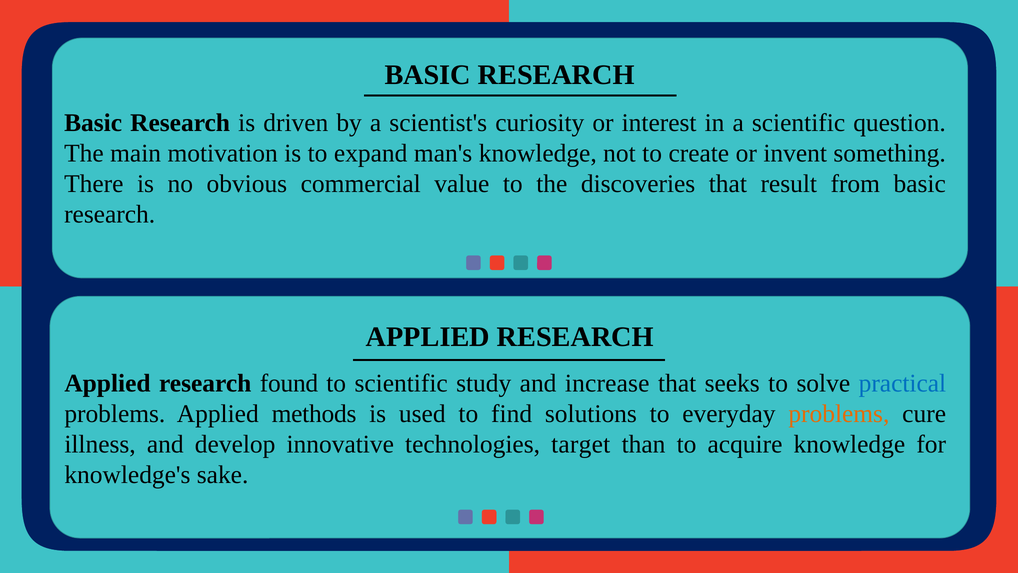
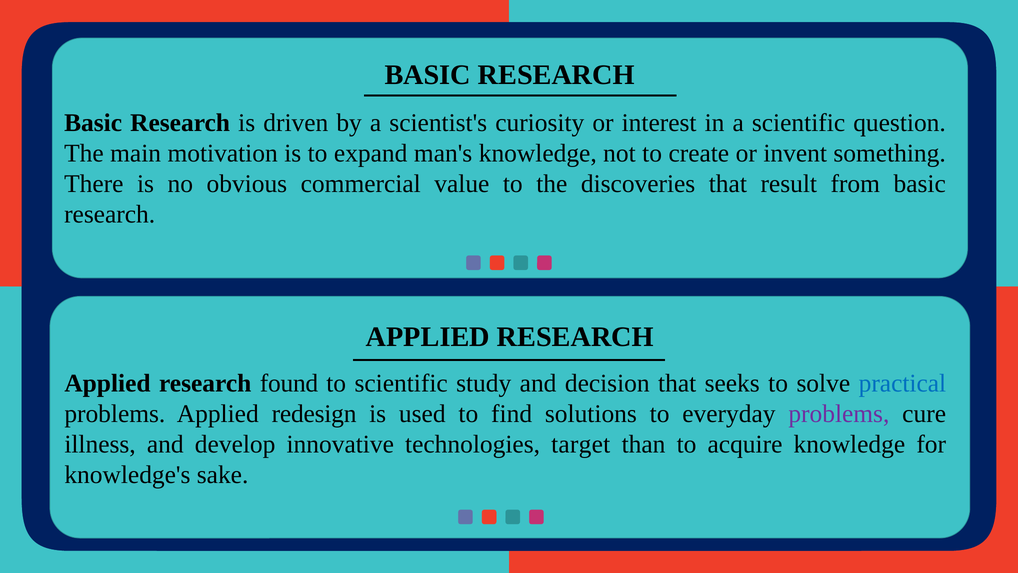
increase: increase -> decision (607, 383)
methods: methods -> redesign (314, 414)
problems colour: orange -> purple (839, 414)
